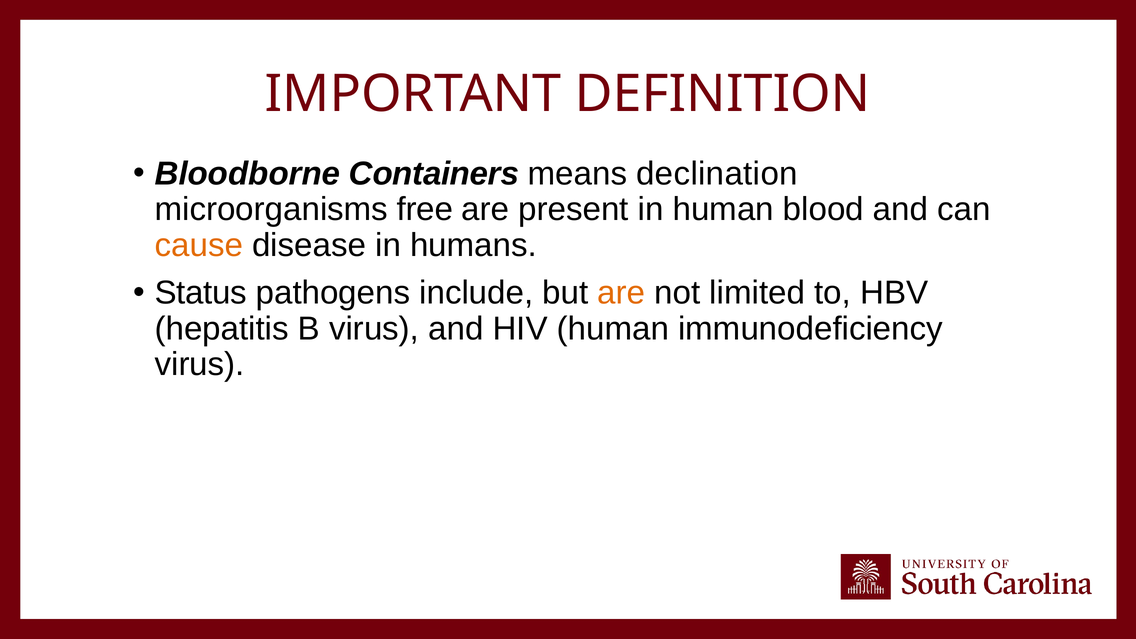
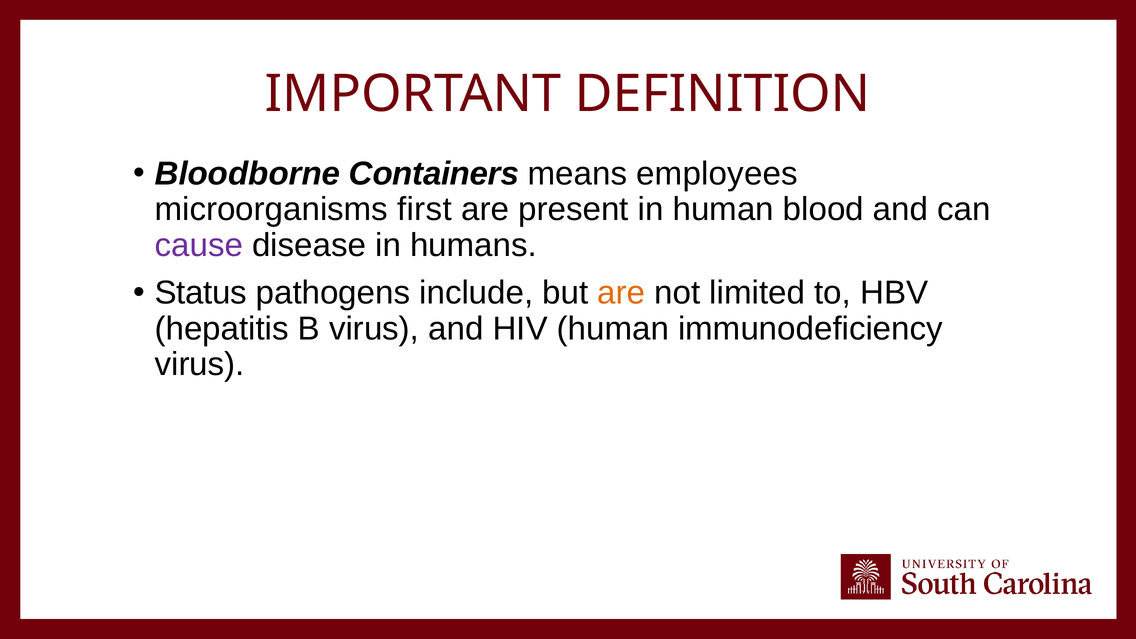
declination: declination -> employees (717, 174)
free: free -> first (425, 210)
cause colour: orange -> purple (199, 245)
